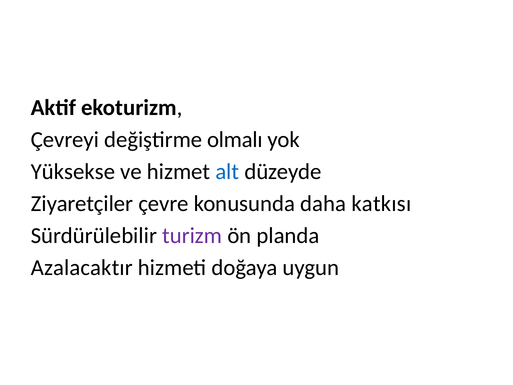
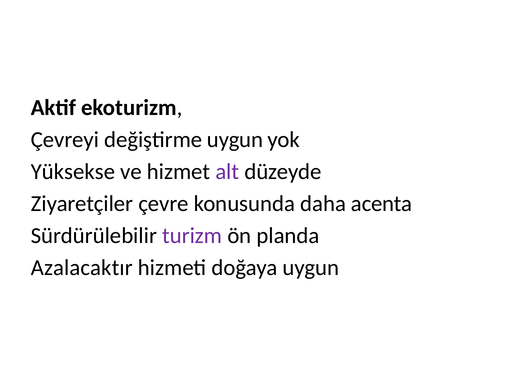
değiştirme olmalı: olmalı -> uygun (235, 140)
alt colour: blue -> purple (227, 172)
katkısı: katkısı -> acenta (382, 203)
